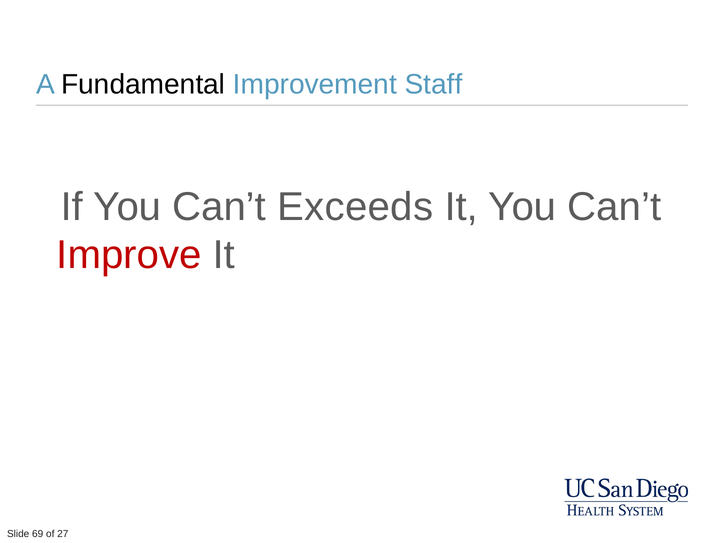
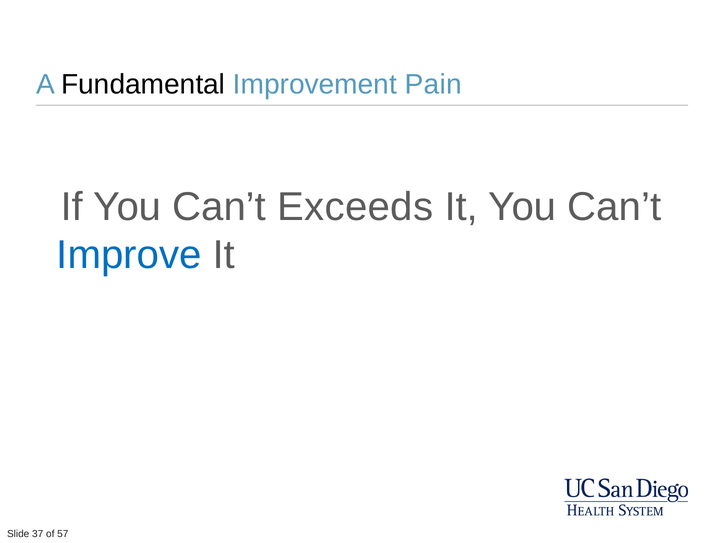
Staff: Staff -> Pain (433, 84)
Improve colour: red -> blue (129, 255)
69: 69 -> 37 (38, 534)
27: 27 -> 57 (63, 534)
